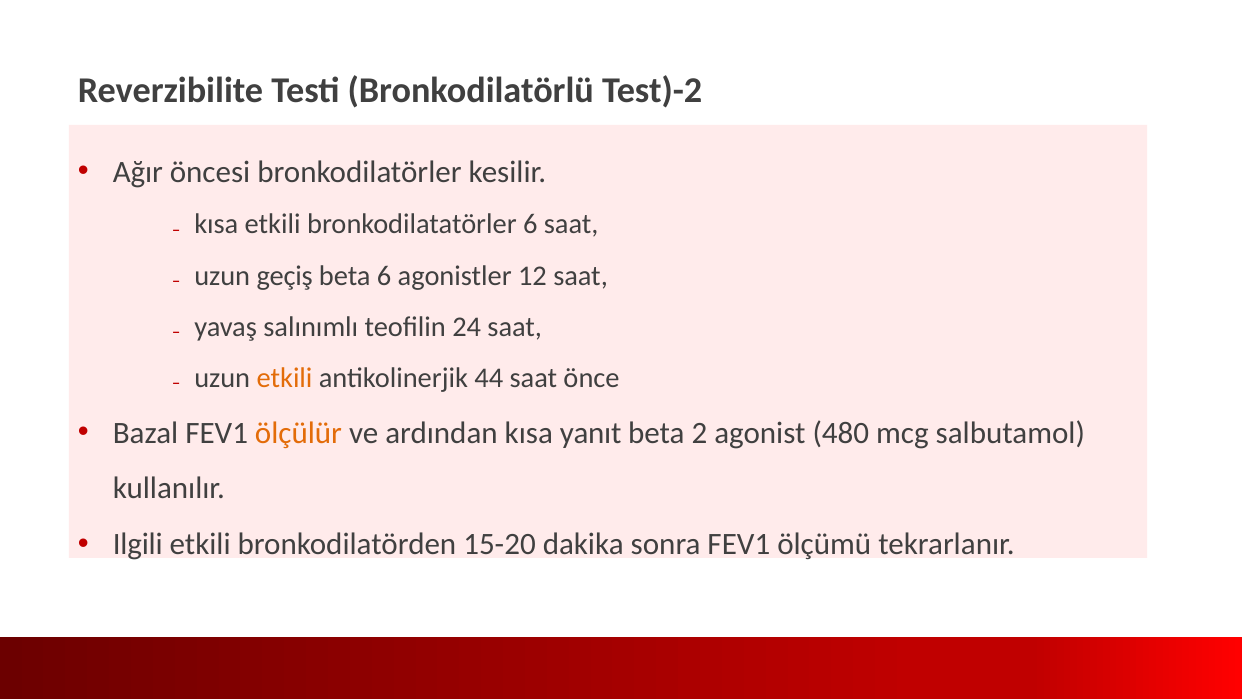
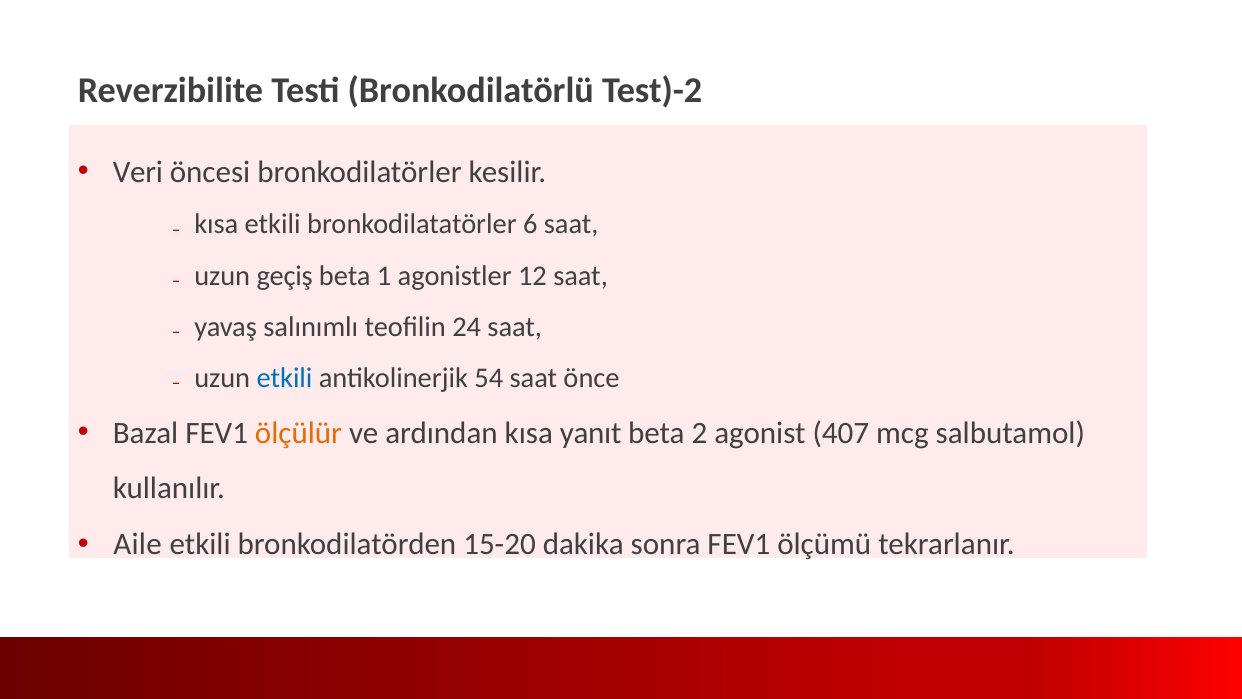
Ağır: Ağır -> Veri (138, 172)
beta 6: 6 -> 1 (384, 276)
etkili colour: orange -> blue (285, 378)
44: 44 -> 54 (489, 378)
480: 480 -> 407 (841, 433)
Ilgili: Ilgili -> Aile (138, 544)
